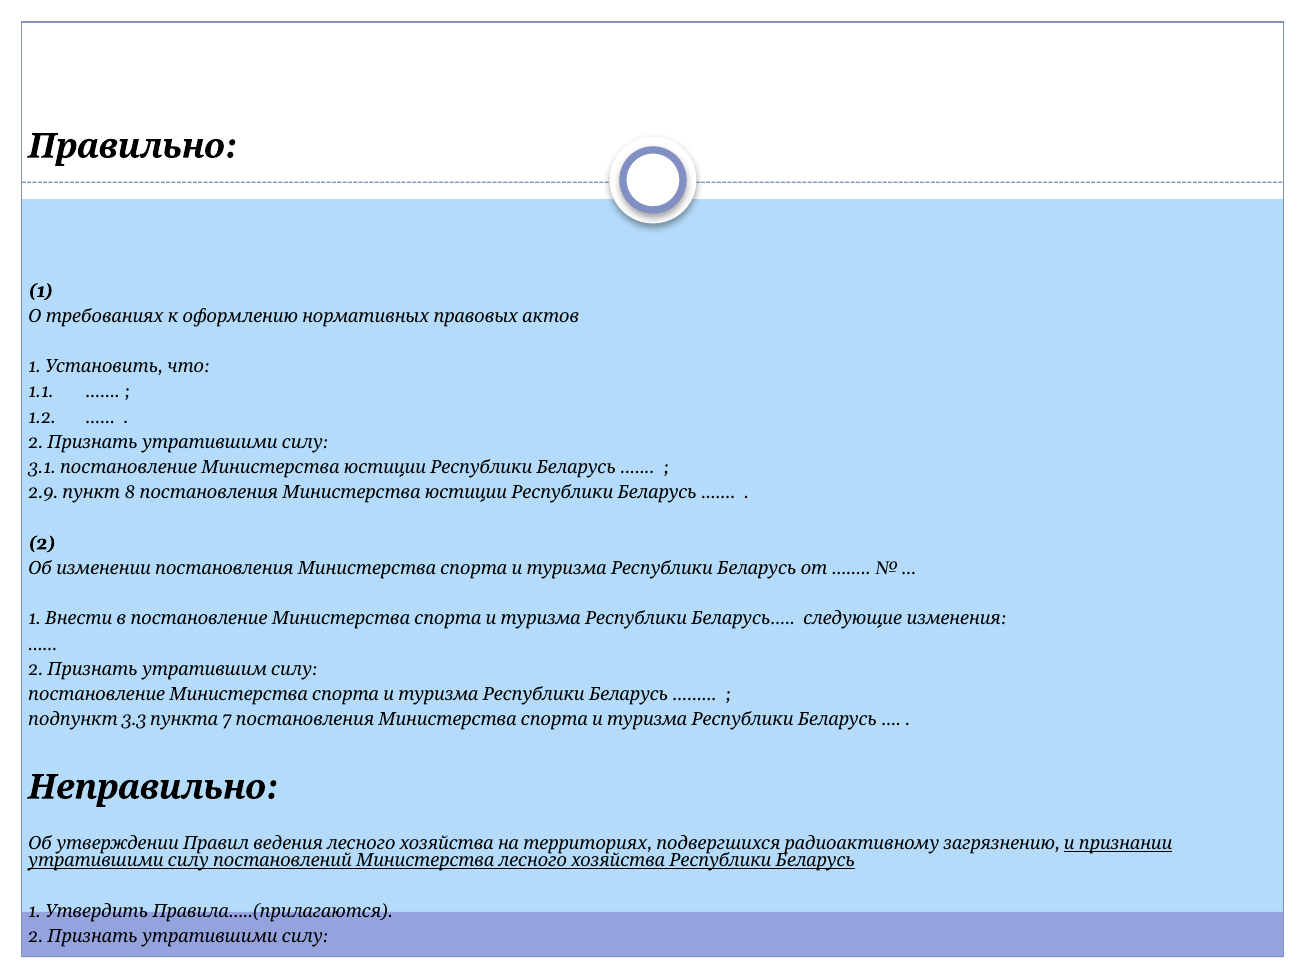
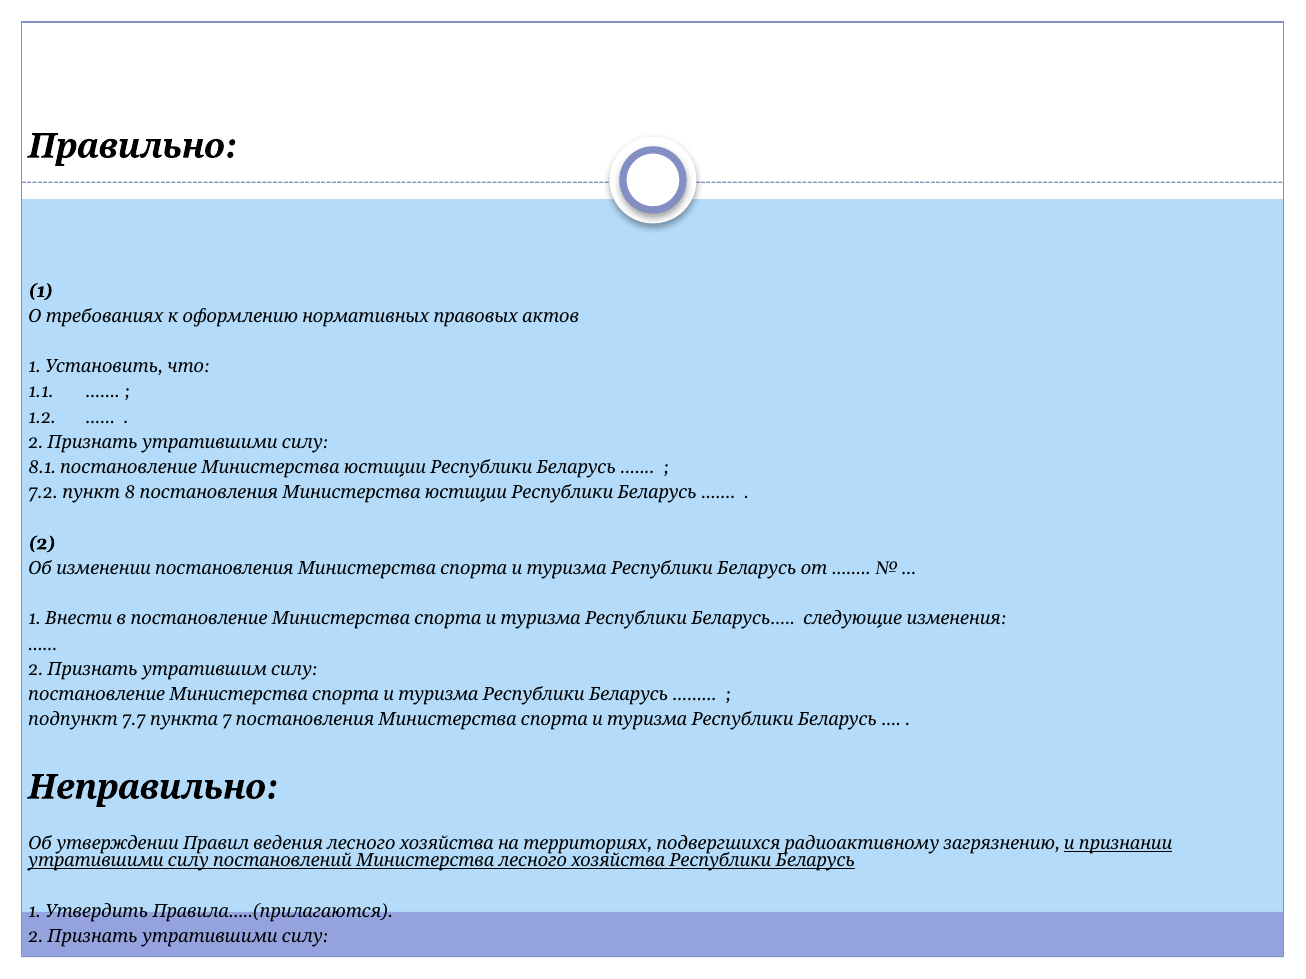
3.1: 3.1 -> 8.1 (42, 468)
2.9: 2.9 -> 7.2 (43, 493)
3.3: 3.3 -> 7.7 (134, 720)
